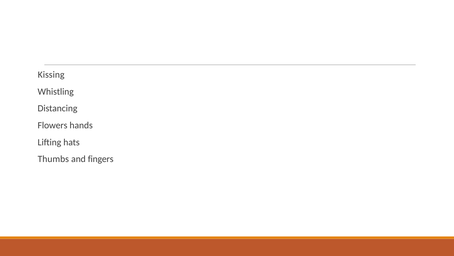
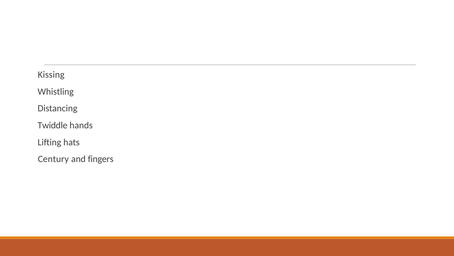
Flowers: Flowers -> Twiddle (53, 125)
Thumbs: Thumbs -> Century (53, 159)
